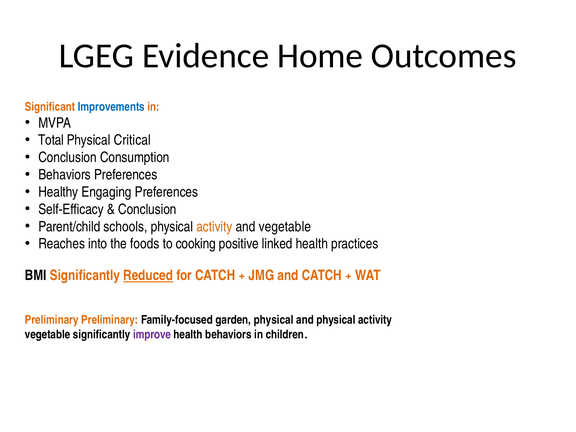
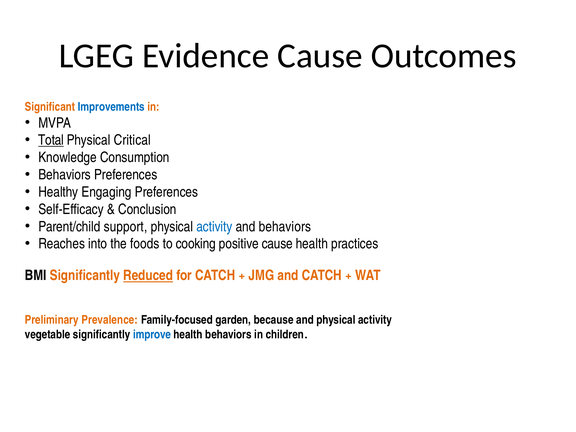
Evidence Home: Home -> Cause (320, 56)
Total underline: none -> present (51, 140)
Conclusion: Conclusion -> Knowledge (68, 157)
schools: schools -> support (126, 227)
activity colour: orange -> blue (214, 227)
and vegetable: vegetable -> behaviors (285, 227)
positive linked: linked -> cause (277, 244)
Preliminary Preliminary: Preliminary -> Prevalence (110, 320)
garden physical: physical -> because (274, 320)
improve colour: purple -> blue (152, 334)
